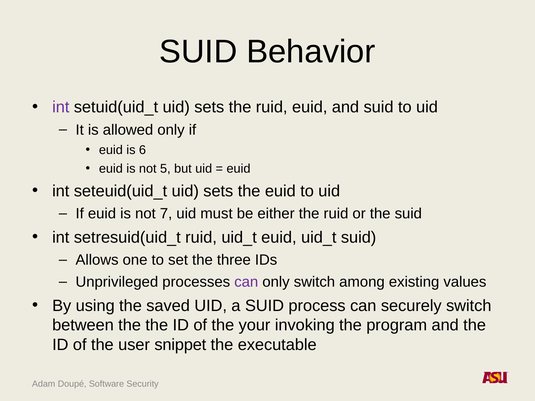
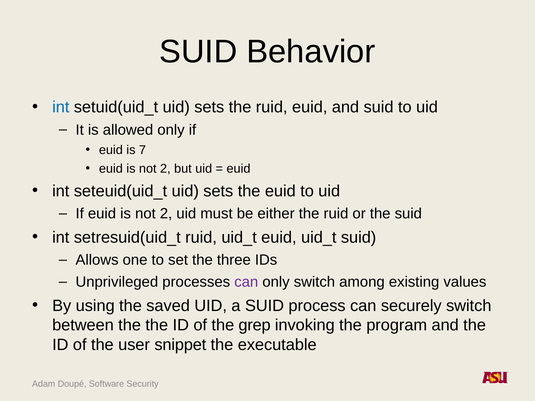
int colour: purple -> blue (61, 107)
6: 6 -> 7 (142, 150)
5: 5 -> 2 (165, 169)
7: 7 -> 2 (166, 214)
your: your -> grep (255, 325)
